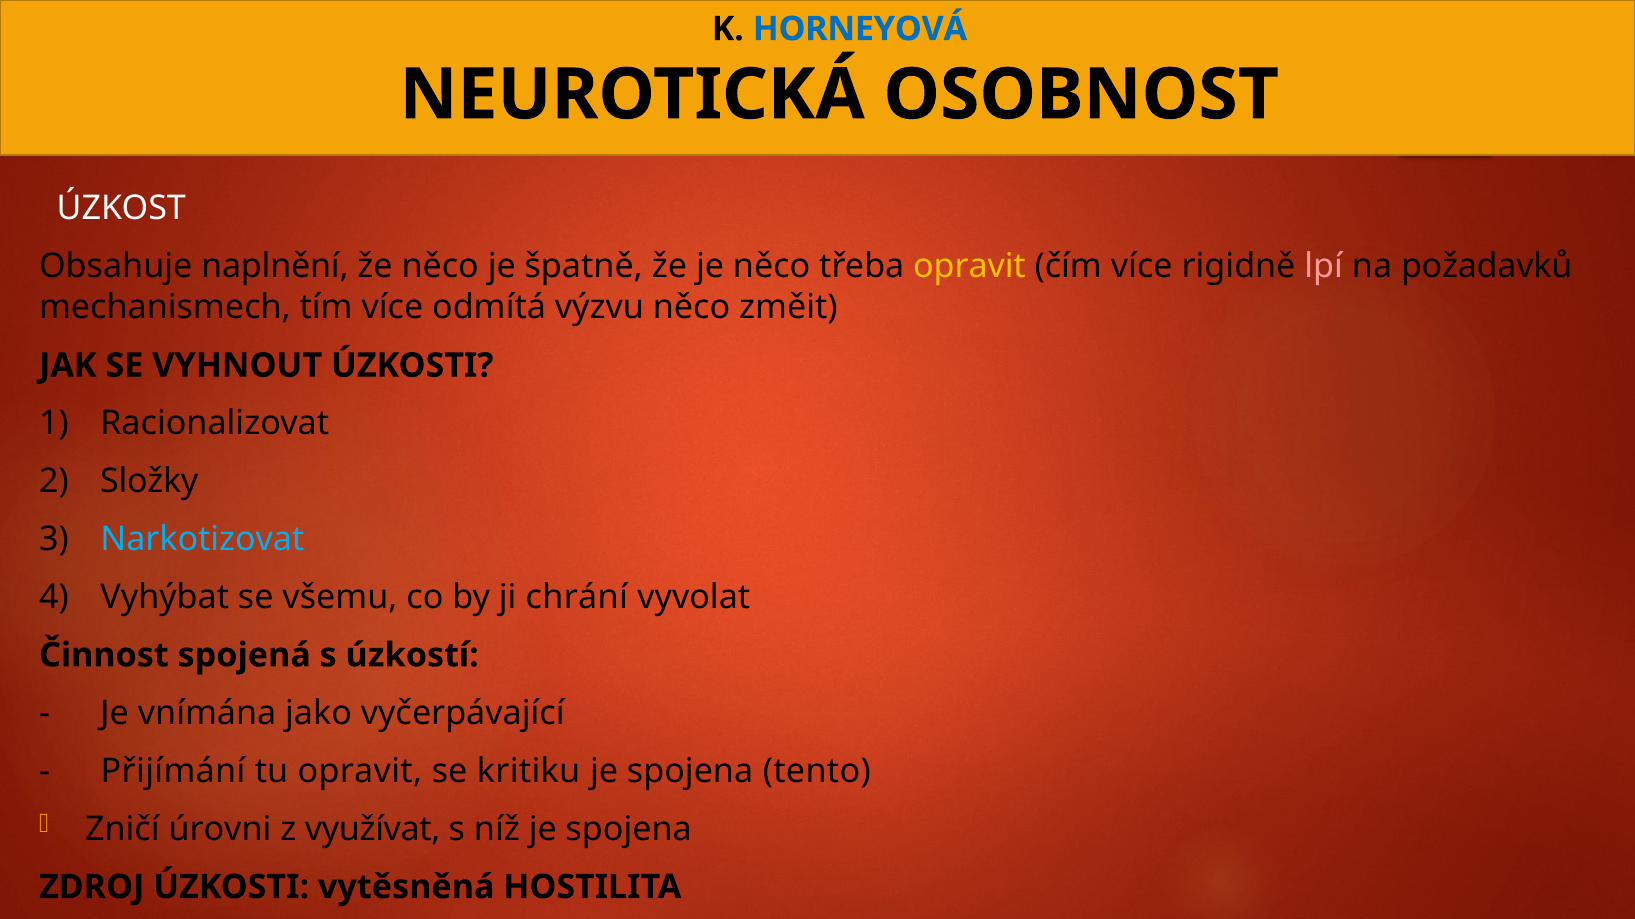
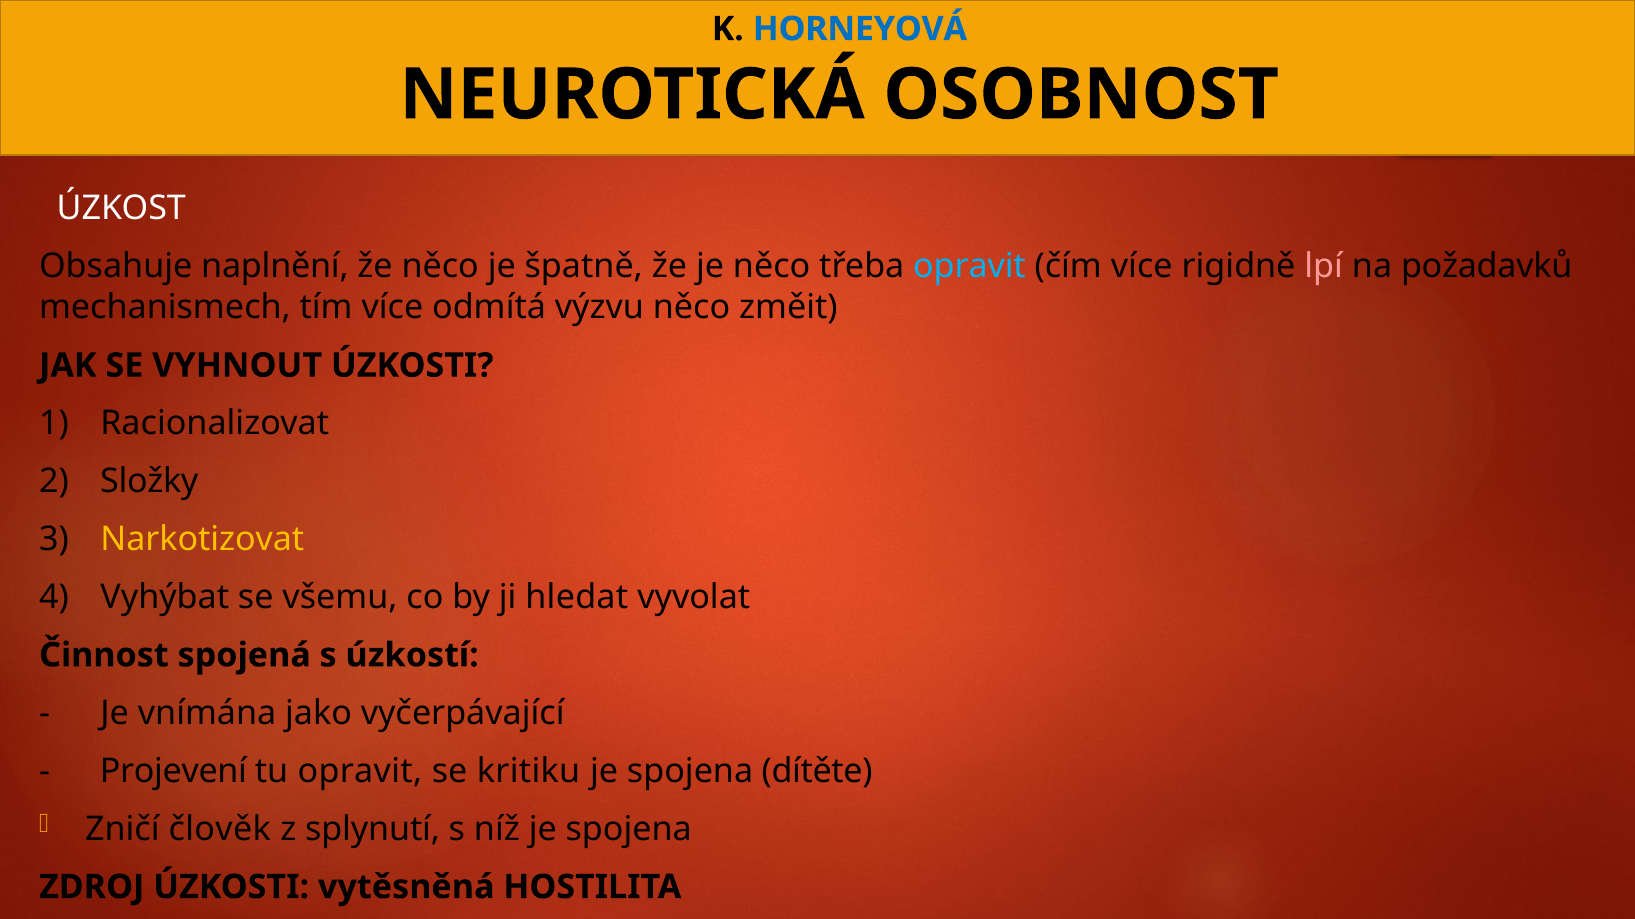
opravit colour: yellow -> light blue (969, 267)
Narkotizovat colour: light blue -> yellow (202, 540)
chrání: chrání -> hledat (577, 598)
Přijímání: Přijímání -> Projevení (173, 772)
tento: tento -> dítěte (817, 772)
úrovni: úrovni -> člověk (220, 830)
využívat: využívat -> splynutí (373, 830)
